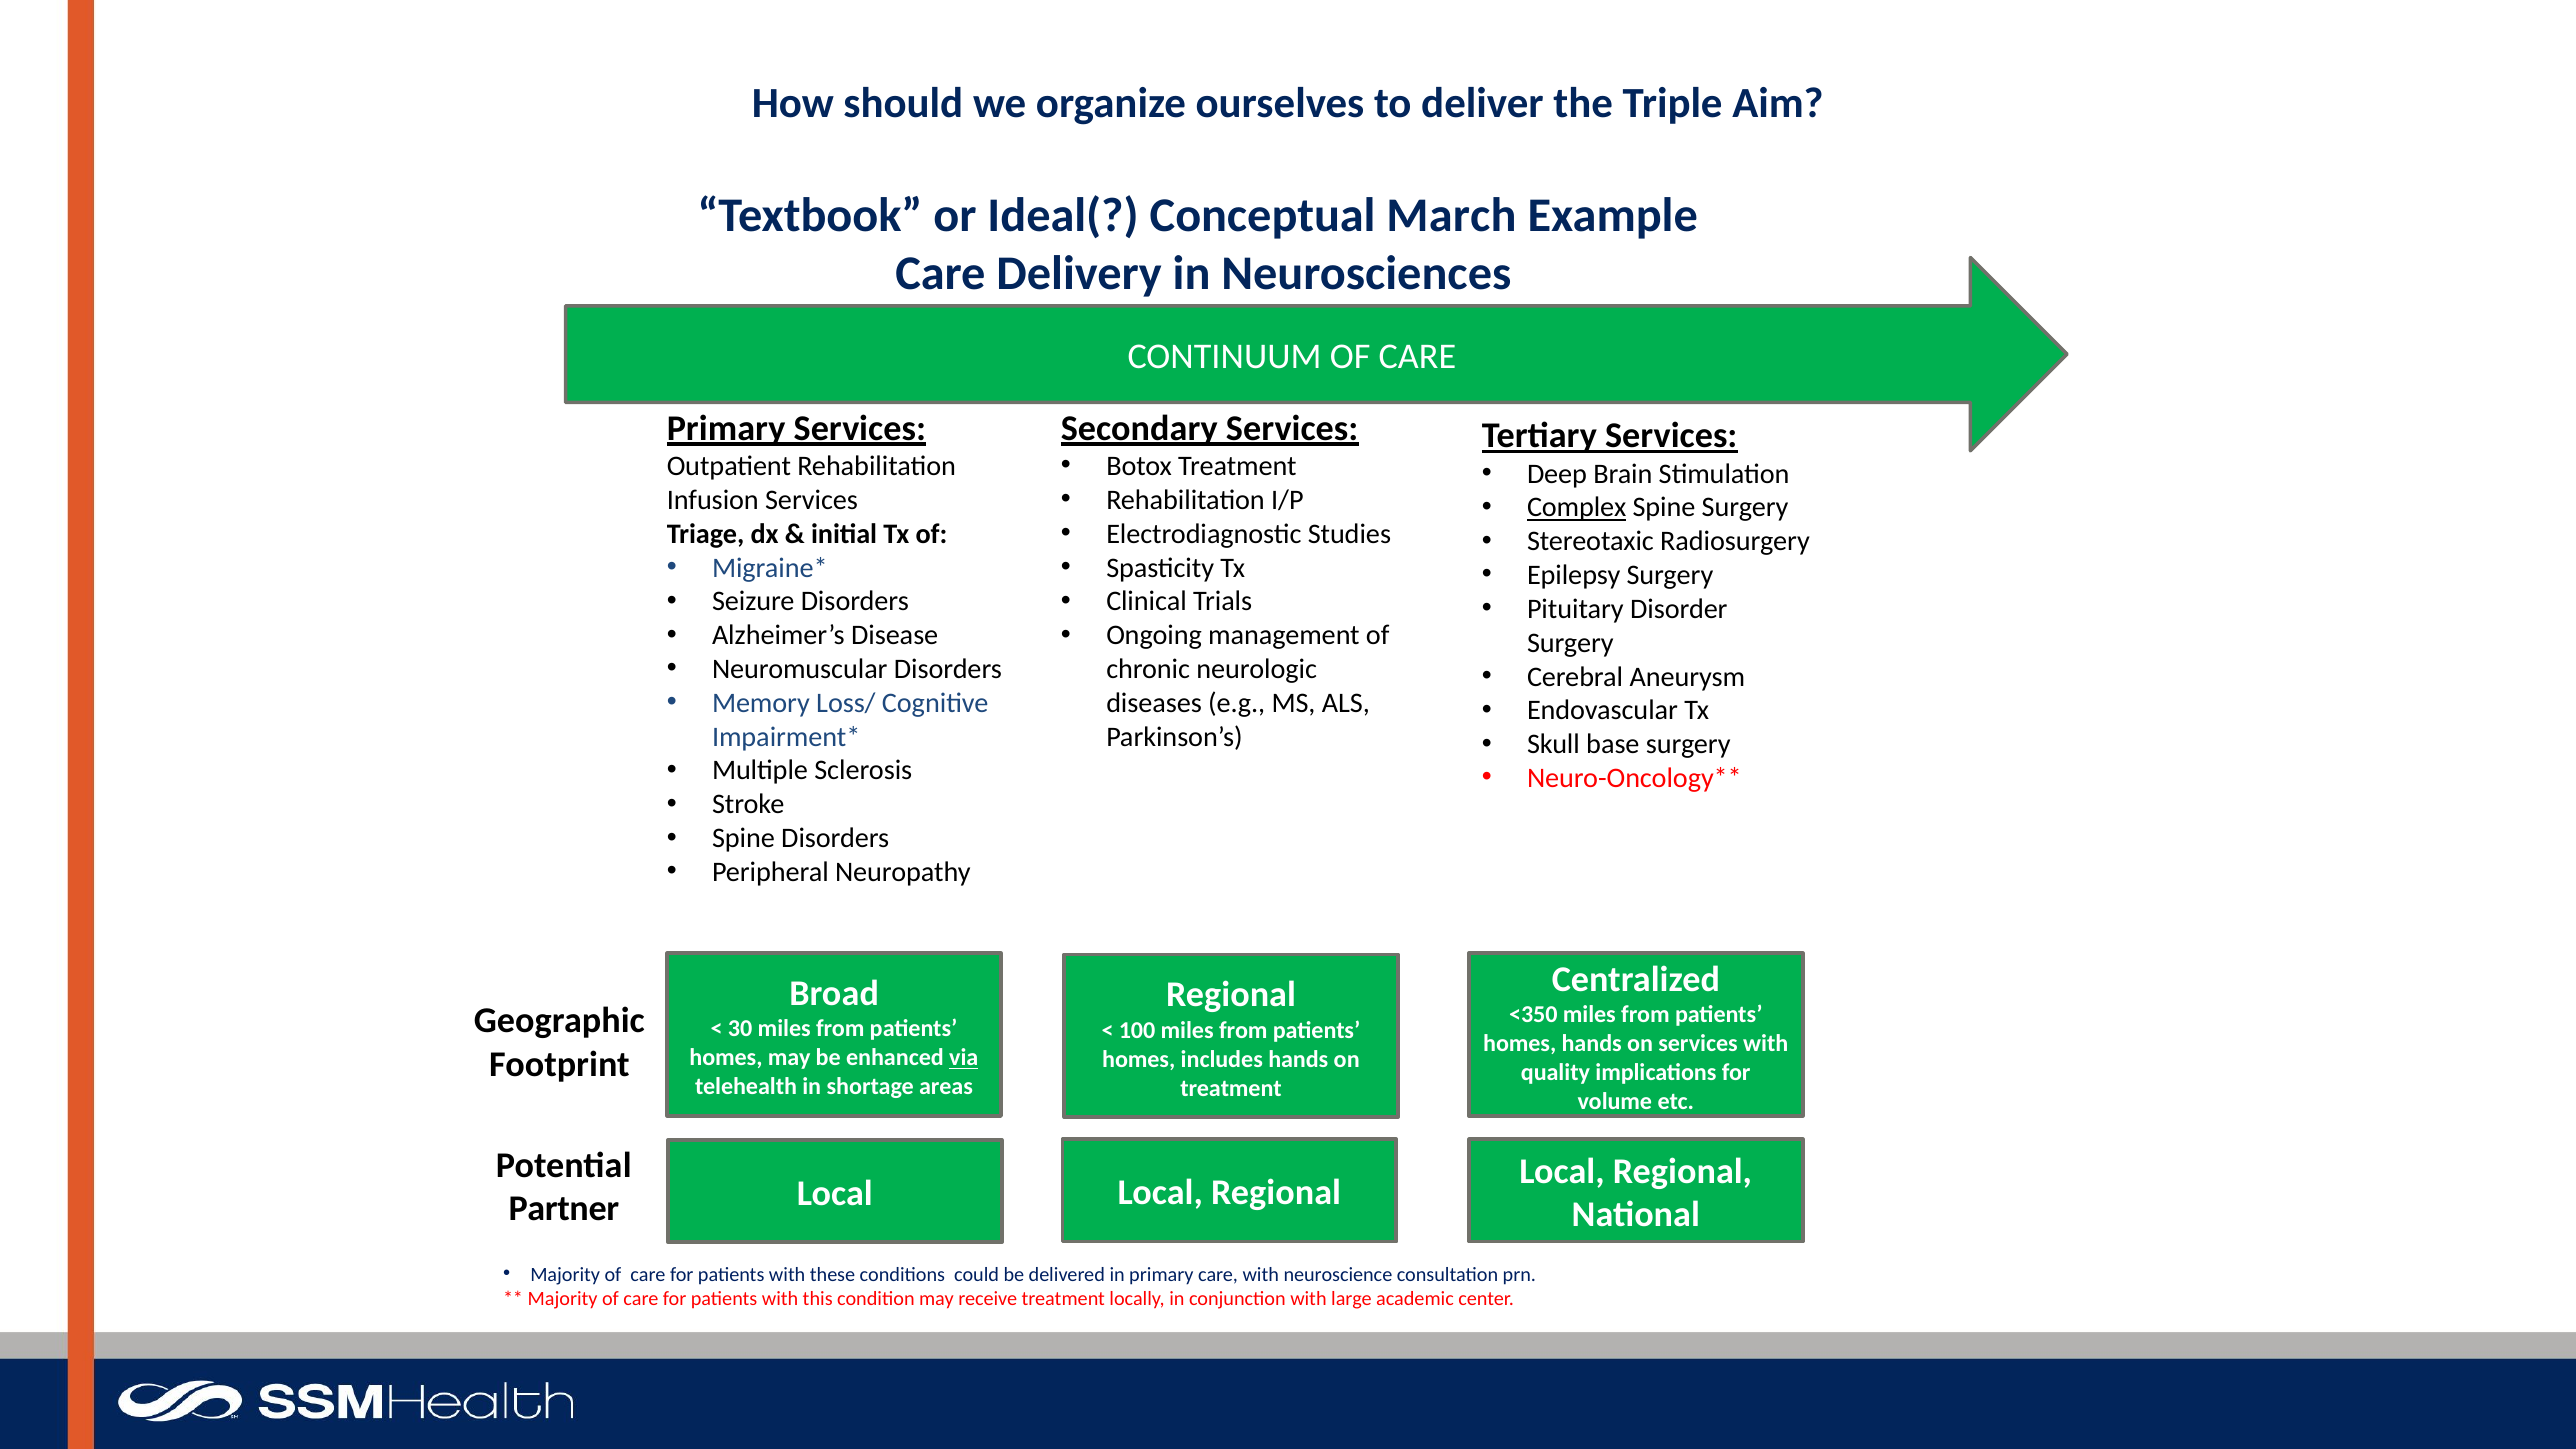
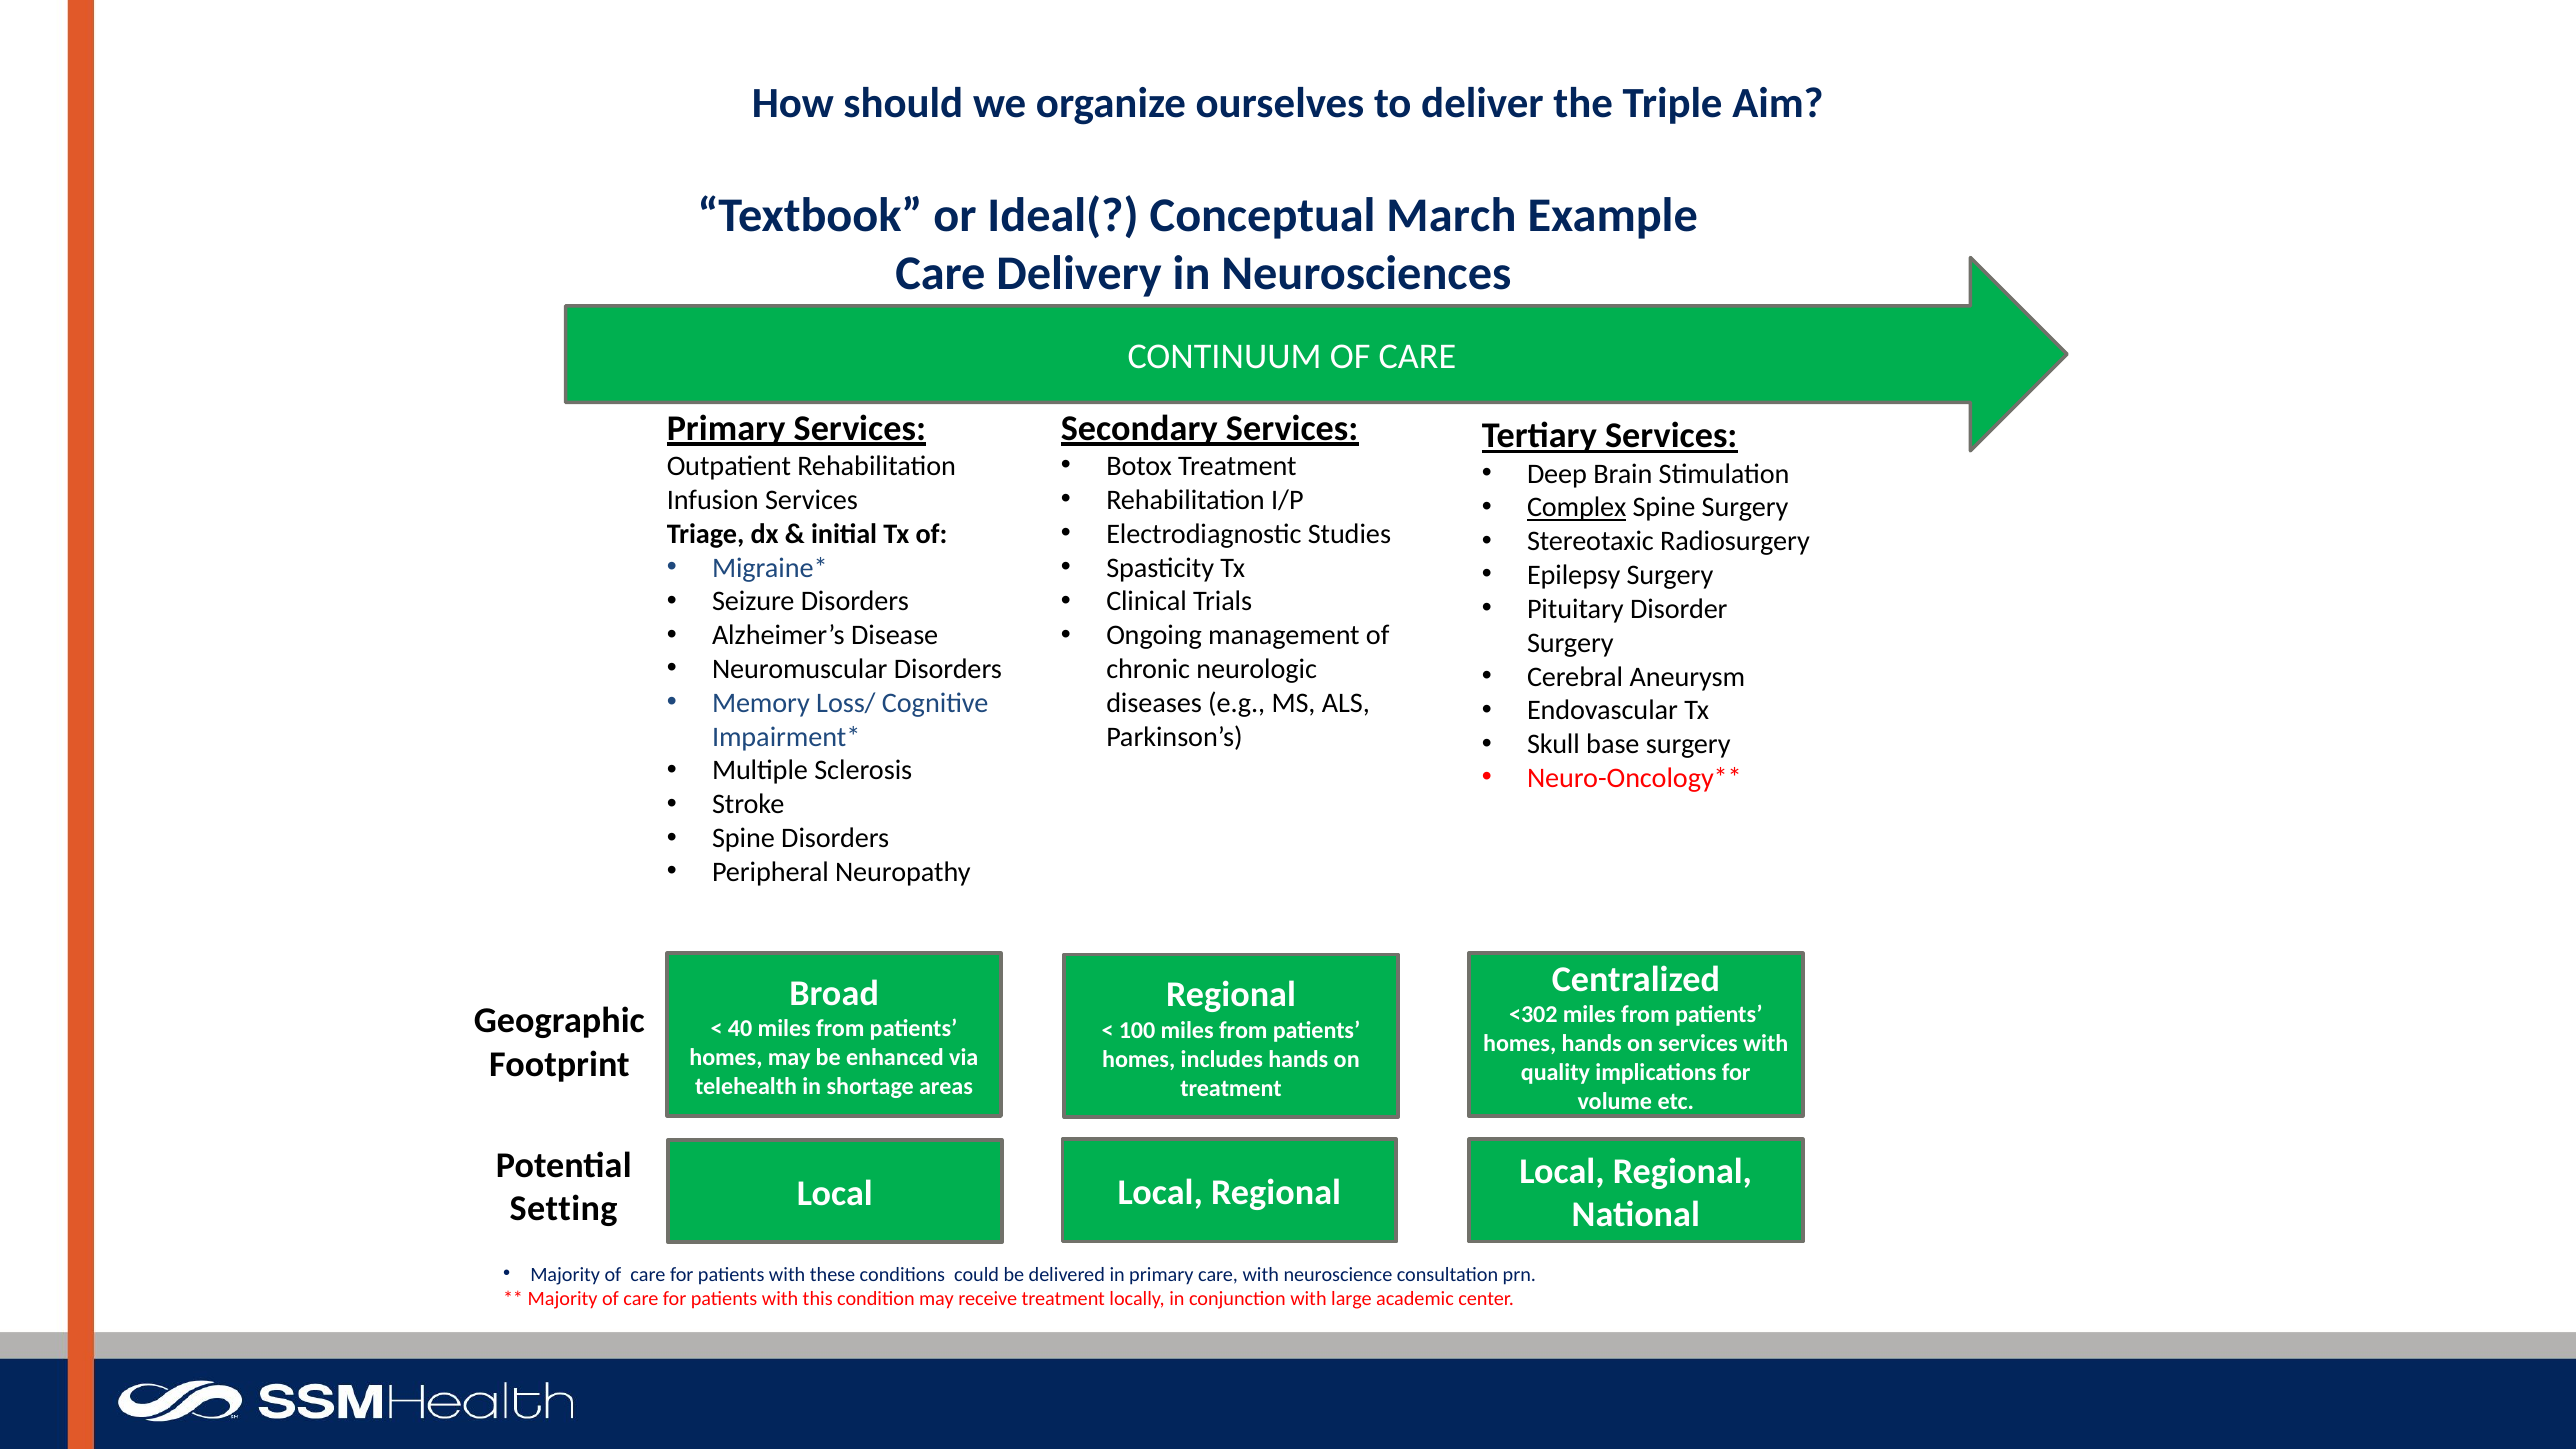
<350: <350 -> <302 (1533, 1015)
30: 30 -> 40 (740, 1029)
via underline: present -> none (964, 1058)
Partner: Partner -> Setting (563, 1209)
